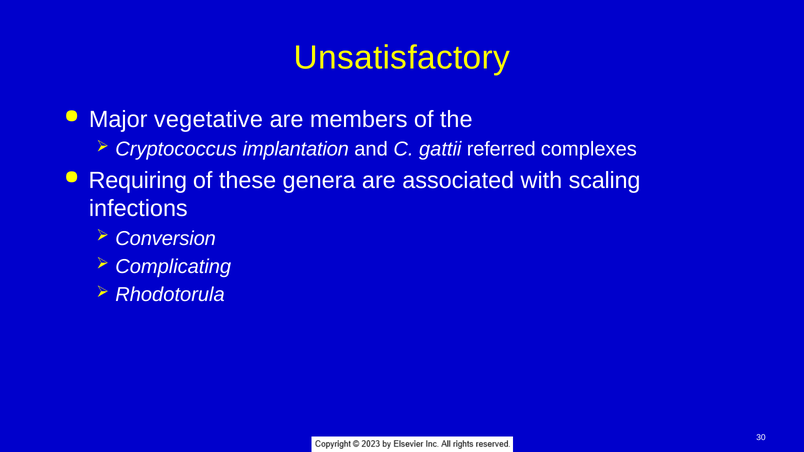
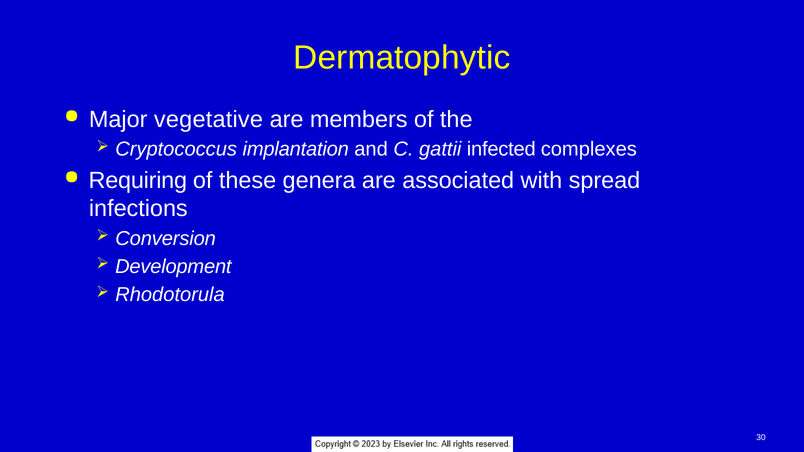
Unsatisfactory: Unsatisfactory -> Dermatophytic (402, 58)
referred: referred -> infected (501, 149)
scaling: scaling -> spread (605, 180)
Complicating: Complicating -> Development (173, 267)
